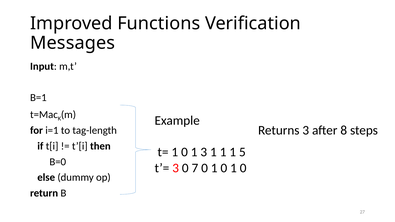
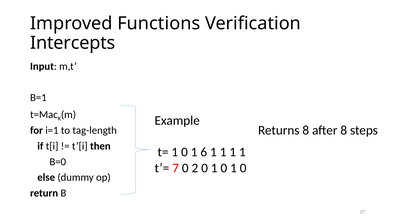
Messages: Messages -> Intercepts (73, 43)
Returns 3: 3 -> 8 (306, 130)
1 3: 3 -> 6 (204, 152)
1 1 1 5: 5 -> 1 (242, 152)
t’= 3: 3 -> 7 (176, 168)
7: 7 -> 2 (195, 168)
